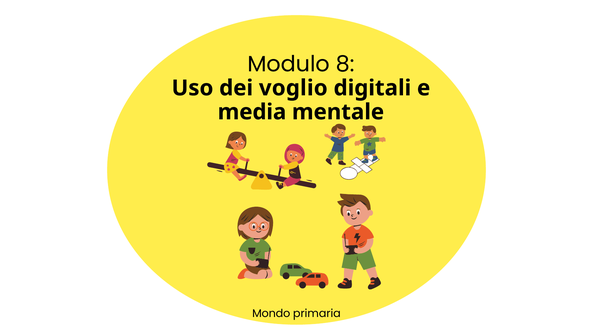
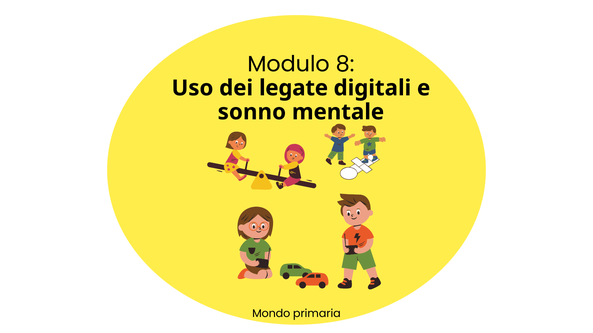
voglio: voglio -> legate (293, 88)
media: media -> sonno (252, 112)
